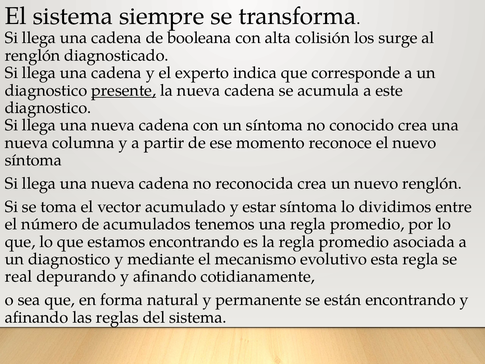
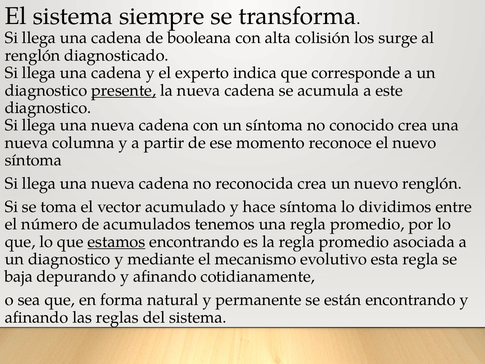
estar: estar -> hace (259, 207)
estamos underline: none -> present (116, 242)
real: real -> baja (19, 276)
